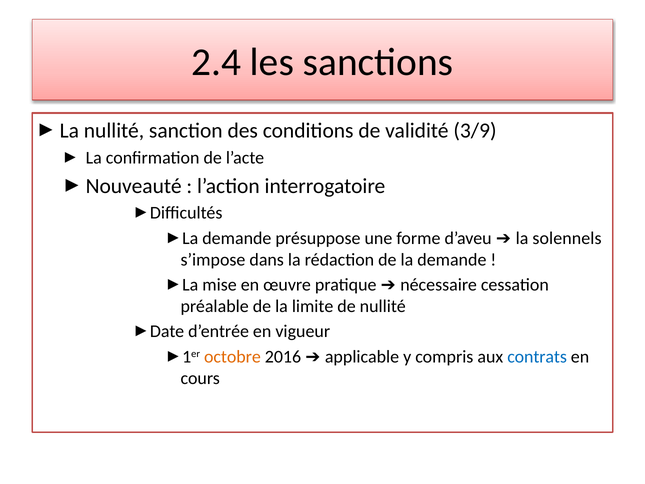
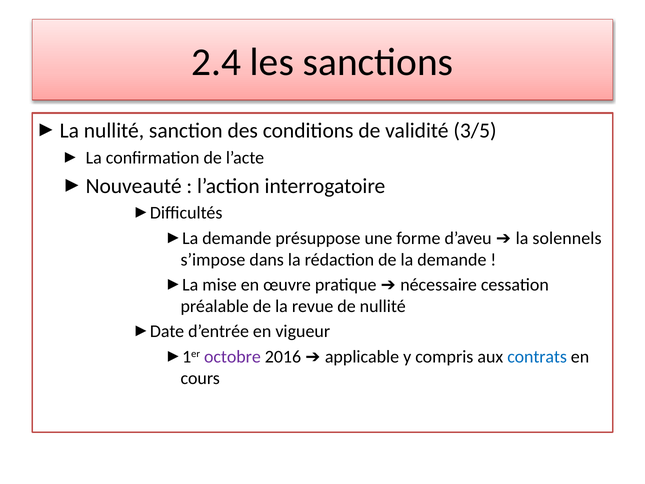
3/9: 3/9 -> 3/5 (475, 131)
limite: limite -> revue (313, 306)
octobre colour: orange -> purple (232, 356)
